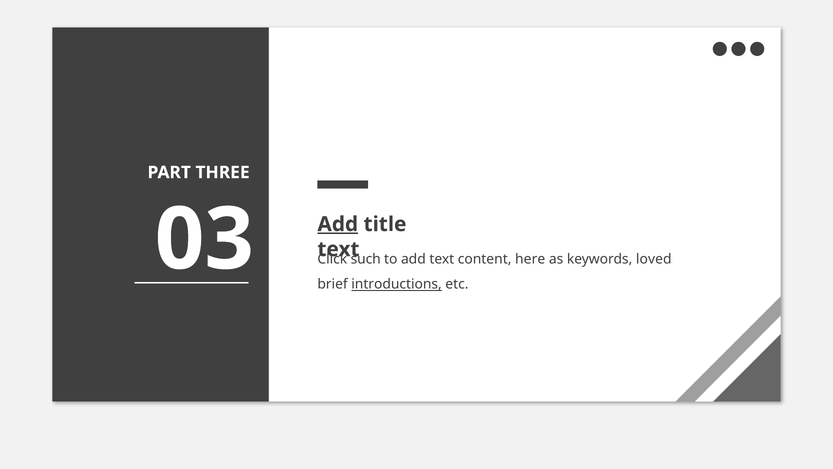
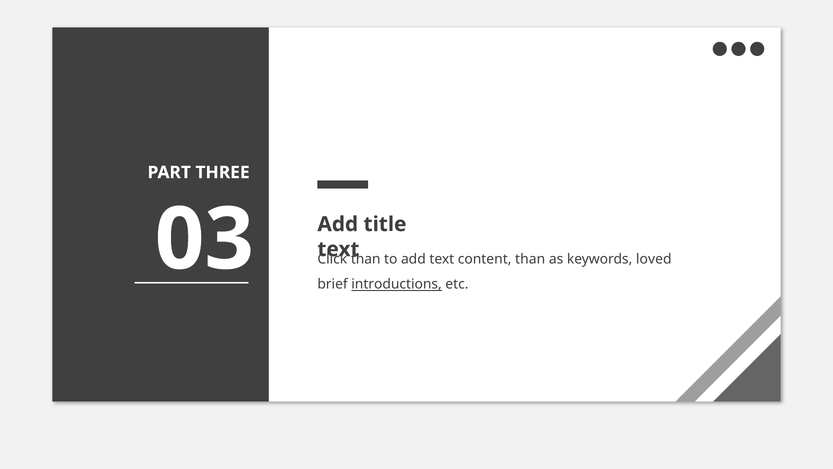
Add underline: present -> none (338, 224)
such: such -> than (366, 259)
content here: here -> than (530, 259)
